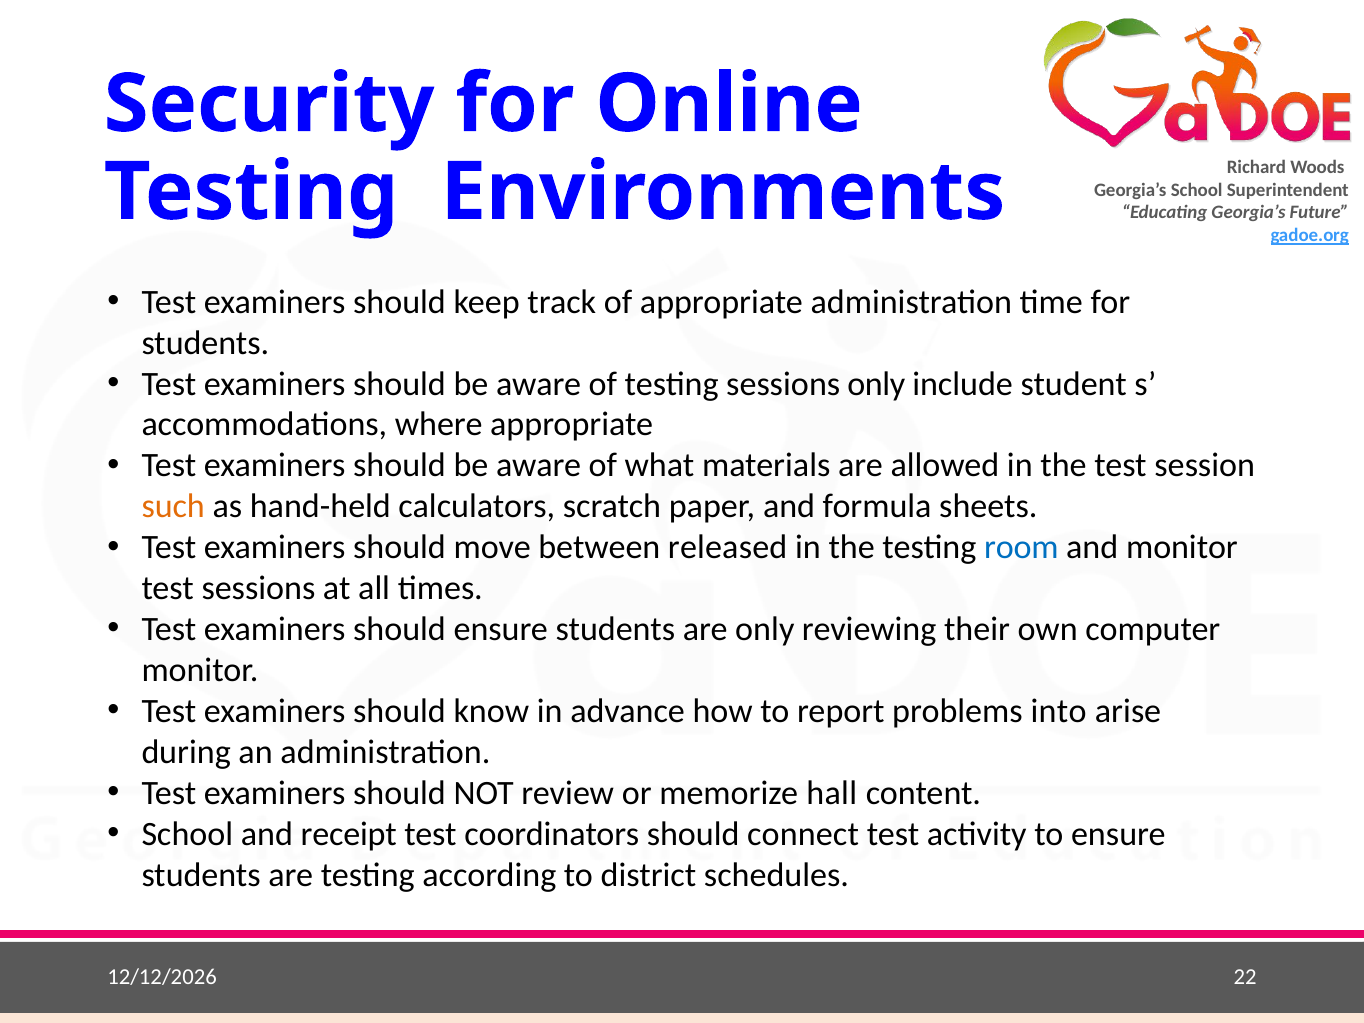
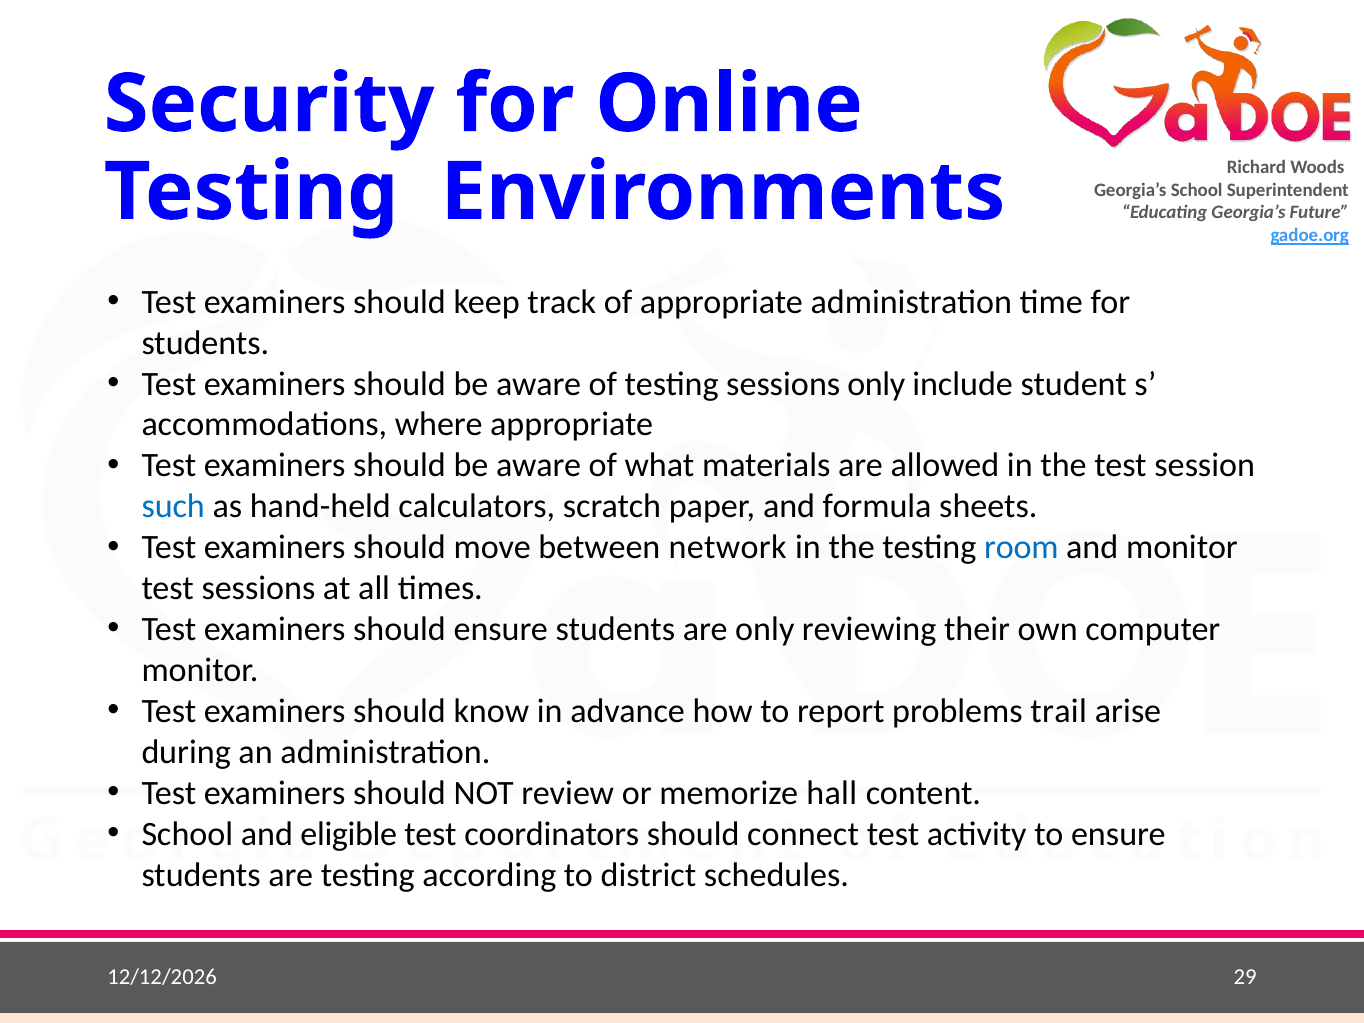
such colour: orange -> blue (173, 507)
released: released -> network (728, 548)
into: into -> trail (1059, 711)
receipt: receipt -> eligible (349, 834)
22: 22 -> 29 (1245, 977)
